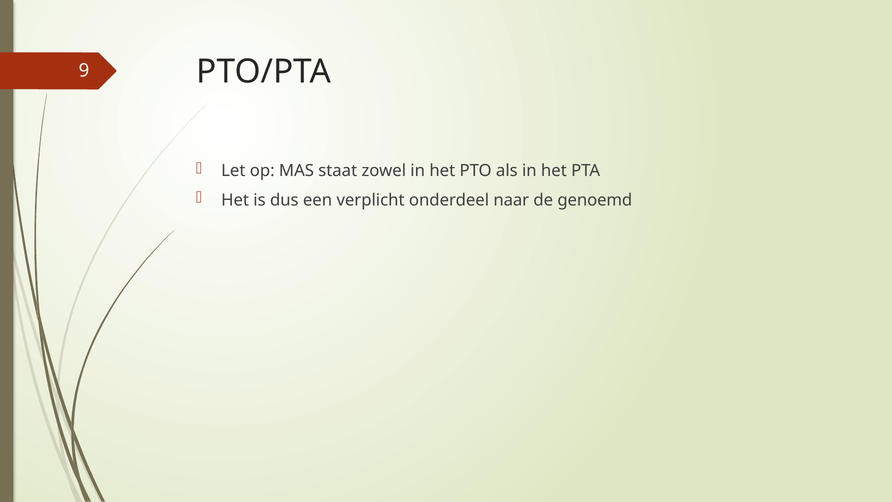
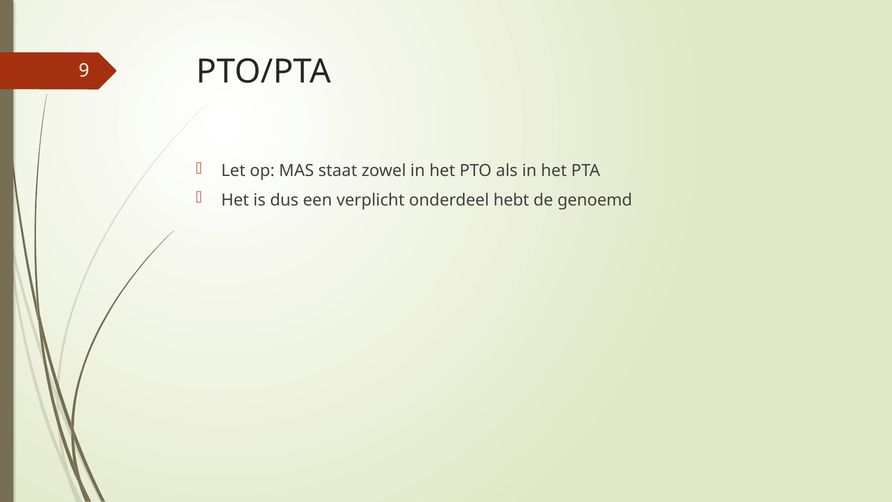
naar: naar -> hebt (511, 200)
